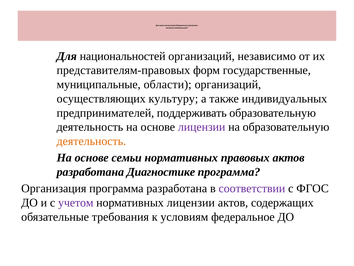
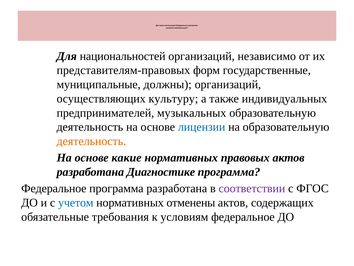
области: области -> должны (168, 84)
поддерживать: поддерживать -> музыкальных (192, 113)
лицензии colour: purple -> blue (202, 127)
семьи: семьи -> какие (127, 157)
Организация: Организация -> Федеральное (54, 188)
учетом colour: purple -> blue (76, 202)
нормативных лицензии: лицензии -> отменены (191, 202)
